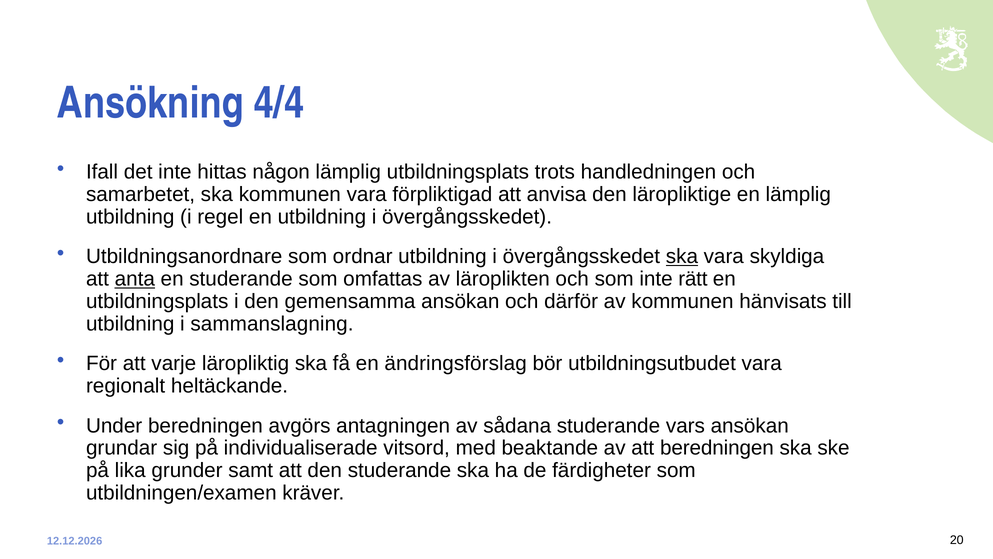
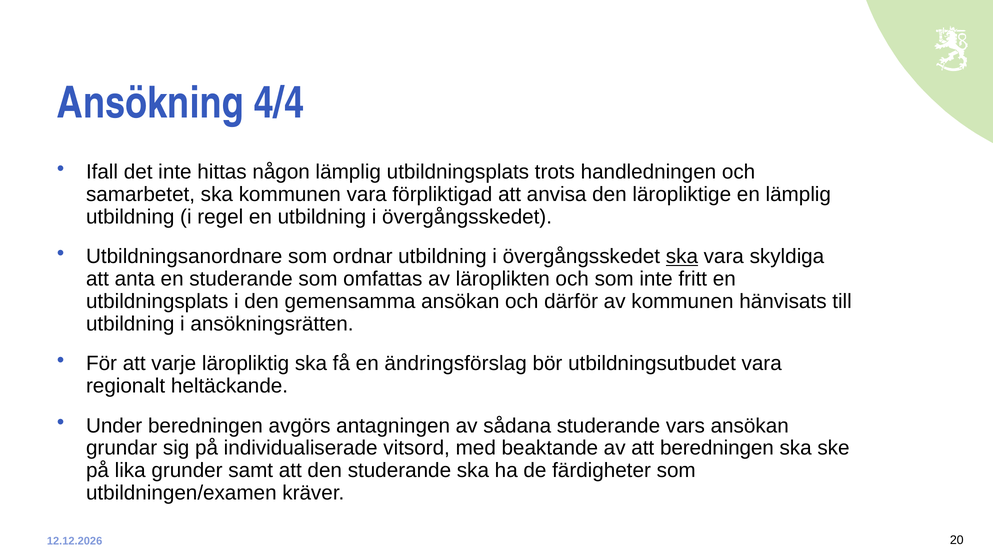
anta underline: present -> none (135, 279)
rätt: rätt -> fritt (693, 279)
sammanslagning: sammanslagning -> ansökningsrätten (272, 324)
